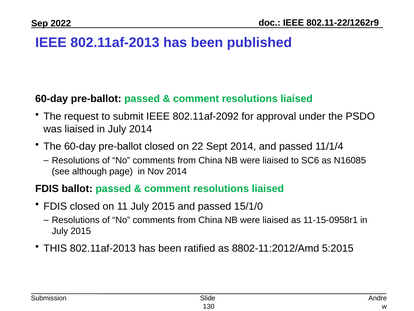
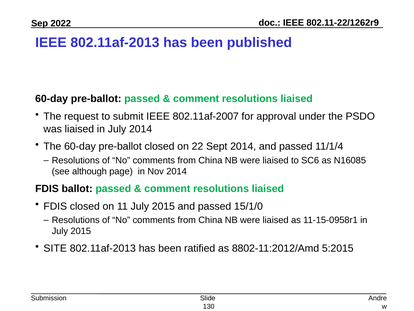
802.11af-2092: 802.11af-2092 -> 802.11af-2007 (206, 116)
THIS: THIS -> SITE (55, 248)
